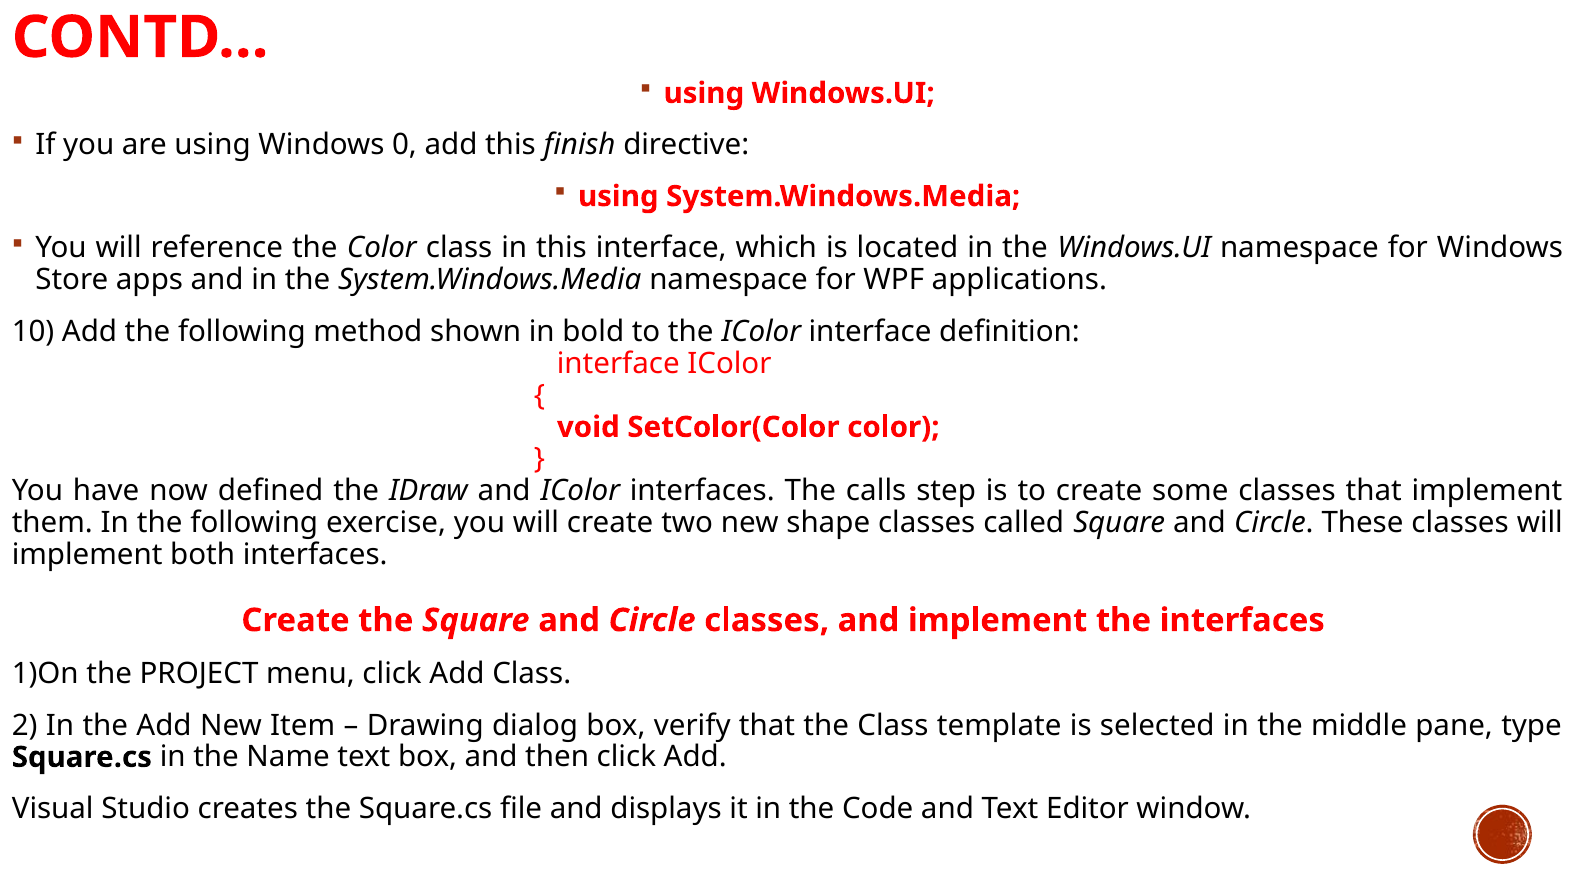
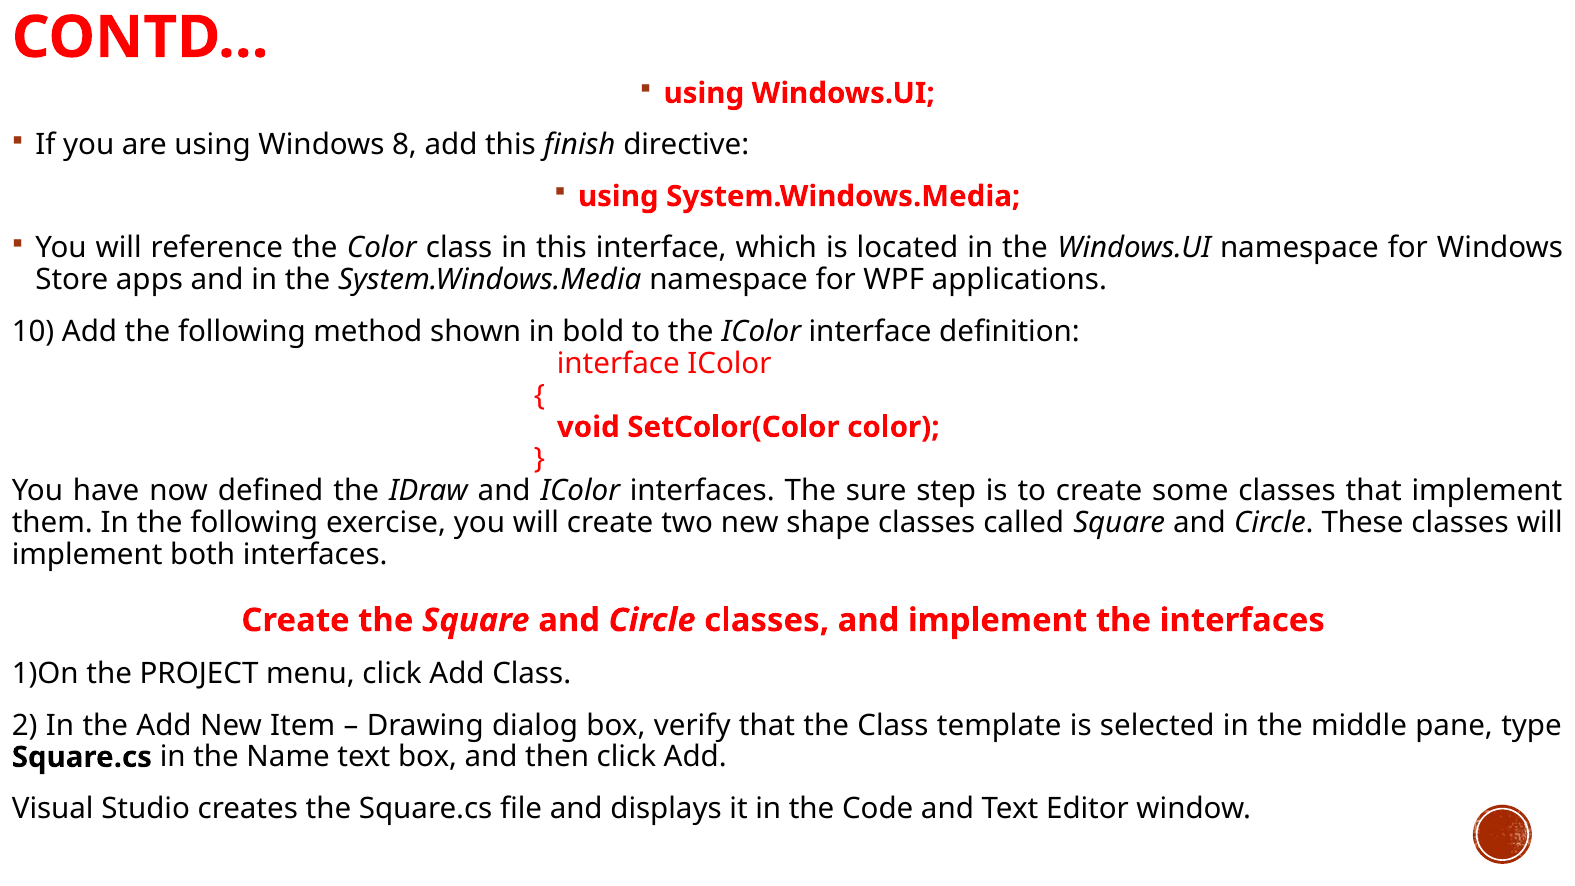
0: 0 -> 8 (404, 145)
calls: calls -> sure (876, 491)
